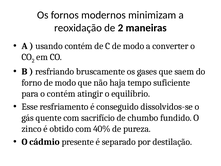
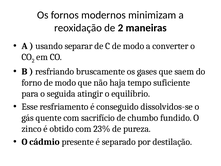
usando contém: contém -> separar (79, 46)
o contém: contém -> seguida (61, 94)
40%: 40% -> 23% (102, 129)
